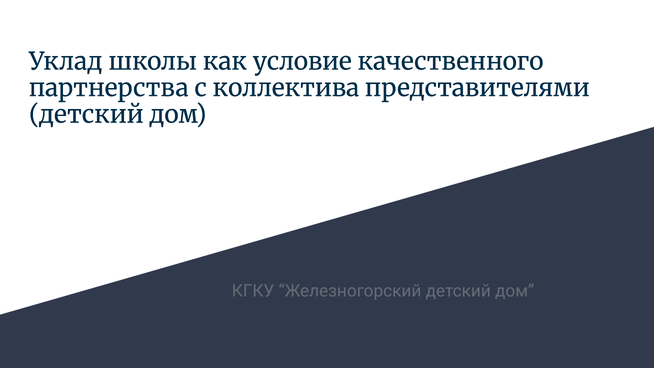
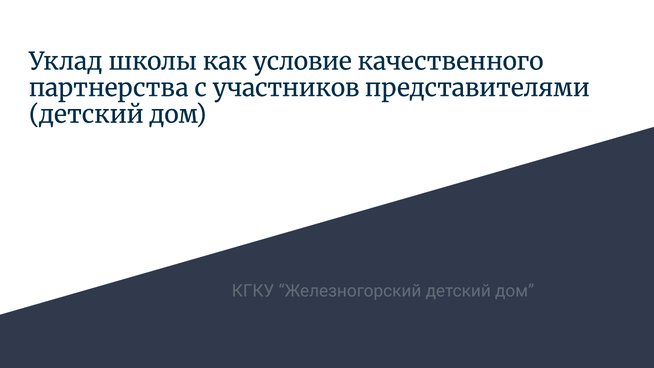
коллектива: коллектива -> участников (286, 88)
